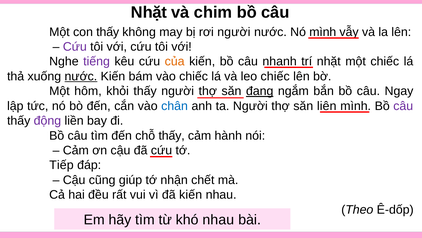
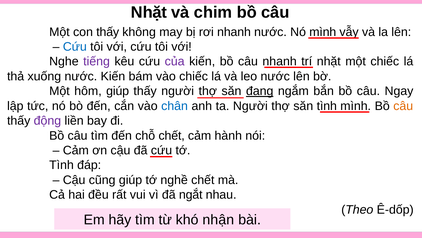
rơi người: người -> nhanh (234, 32)
Cứu colour: purple -> blue (75, 47)
của colour: orange -> purple (175, 61)
nước underline: present -> none (81, 76)
leo chiếc: chiếc -> nước (275, 76)
hôm khỏi: khỏi -> giúp (118, 91)
săn liên: liên -> tình (327, 106)
câu colour: purple -> orange (403, 106)
chỗ thấy: thấy -> chết (172, 135)
Tiếp: Tiếp -> Tình (62, 165)
nhận: nhận -> nghề (174, 180)
đã kiến: kiến -> ngắt (191, 194)
khó nhau: nhau -> nhận (218, 219)
